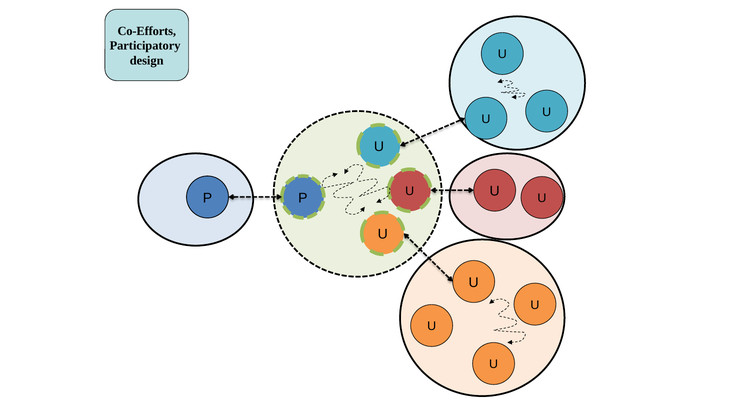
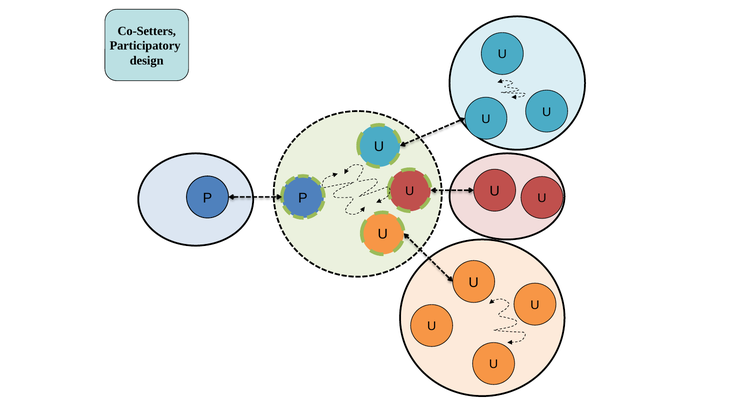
Co-Efforts: Co-Efforts -> Co-Setters (147, 31)
